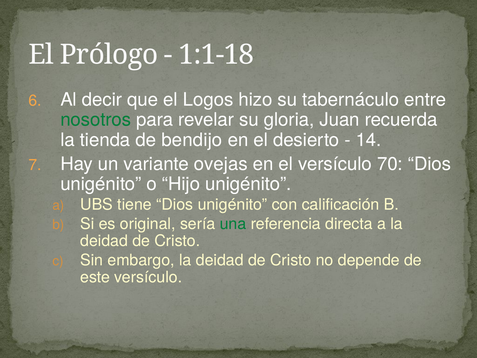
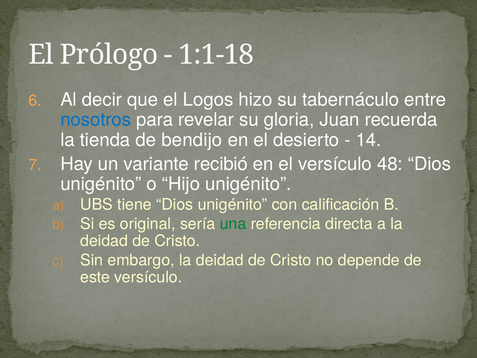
nosotros colour: green -> blue (96, 120)
ovejas: ovejas -> recibió (221, 164)
70: 70 -> 48 (390, 164)
